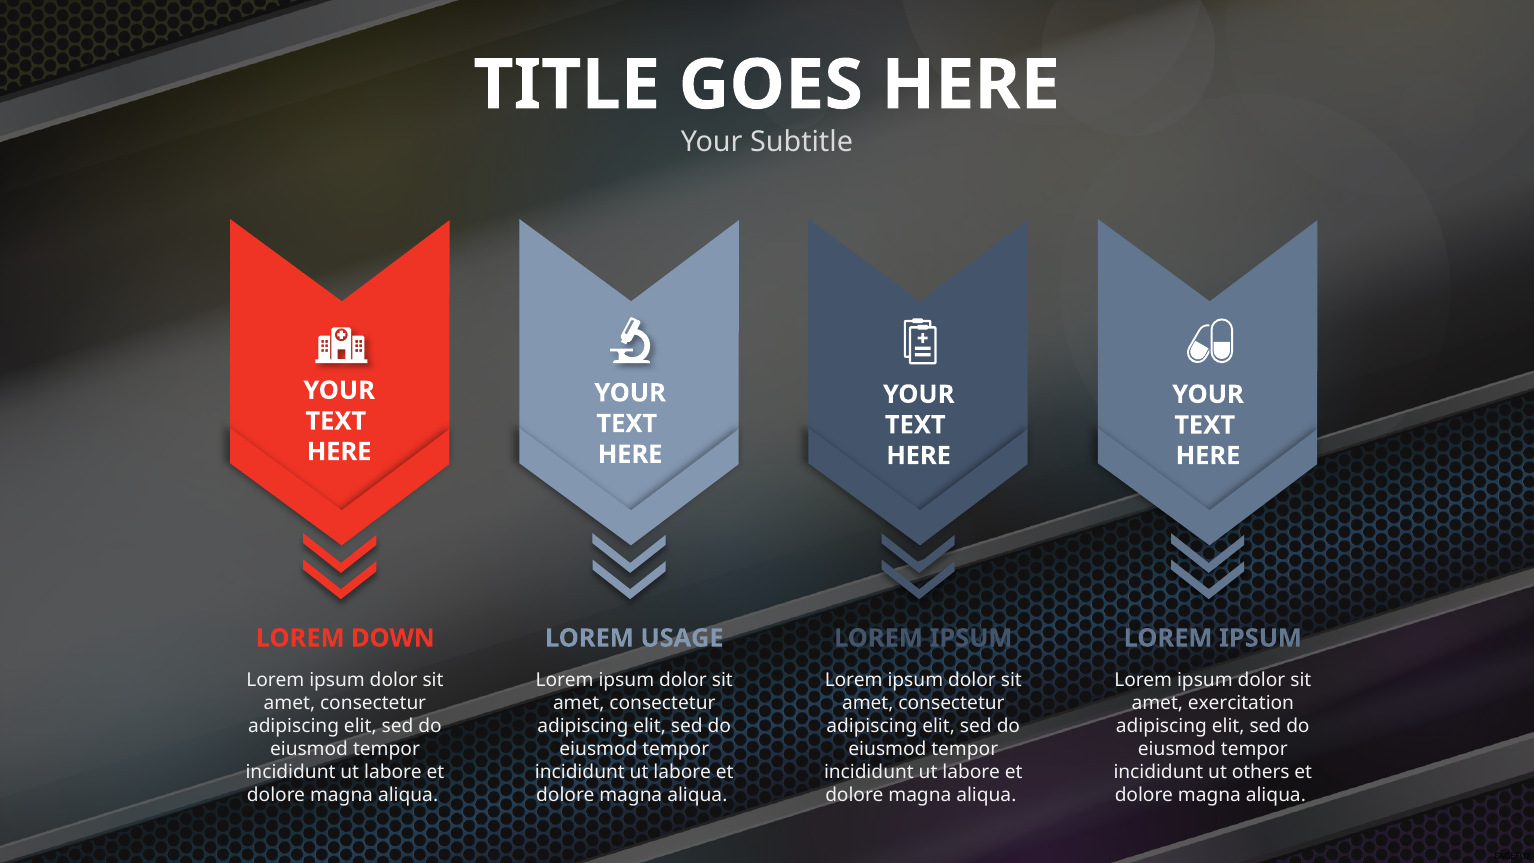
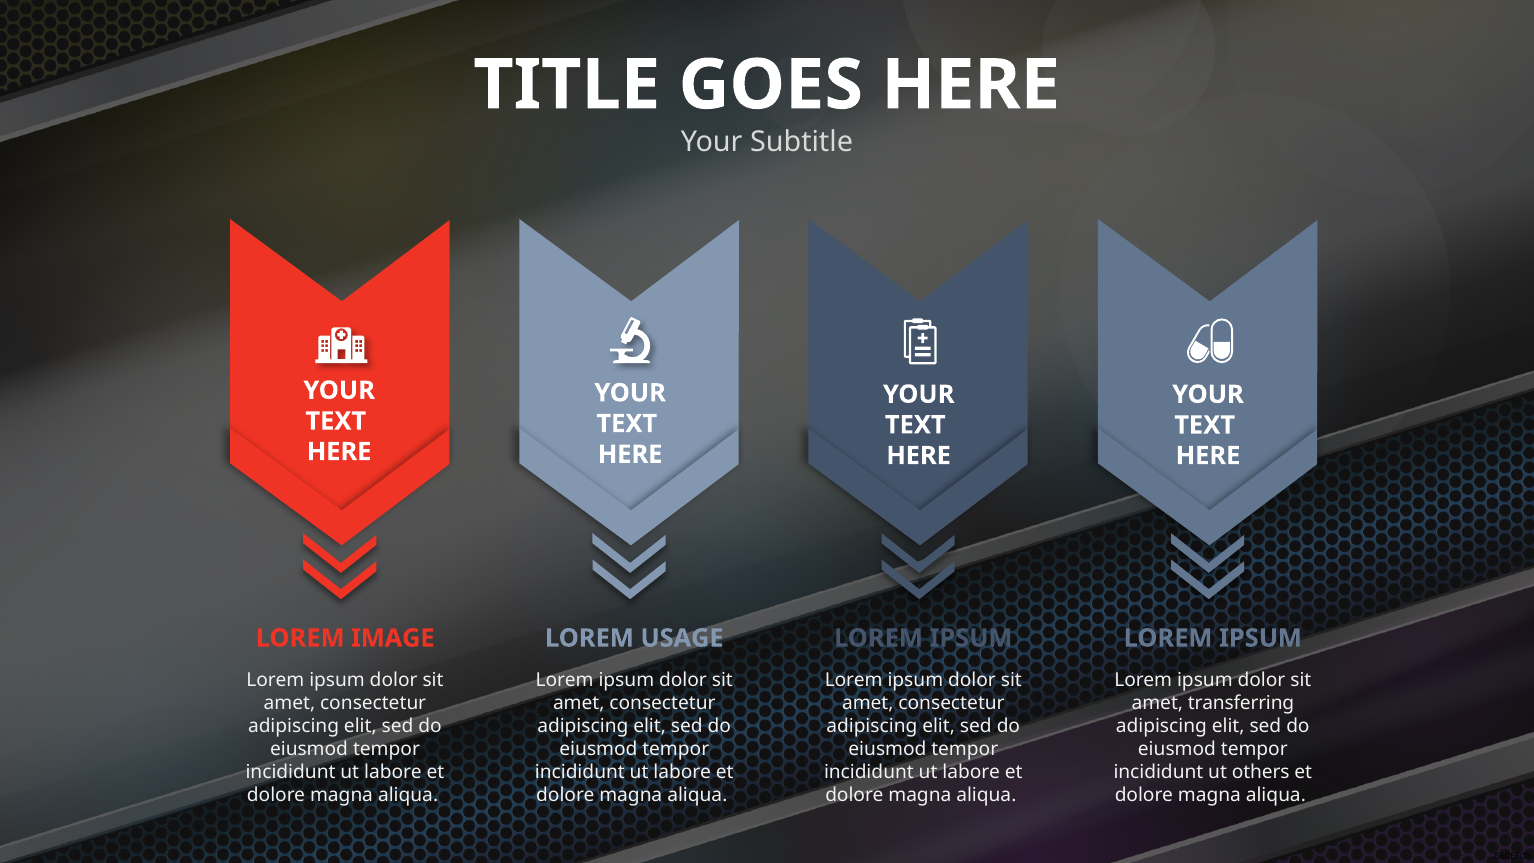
DOWN: DOWN -> IMAGE (393, 638)
exercitation: exercitation -> transferring (1241, 703)
